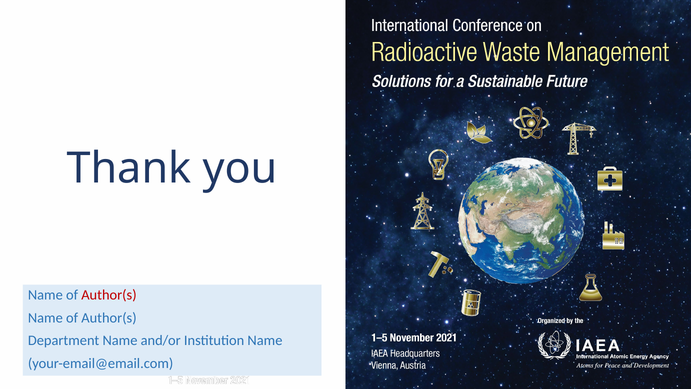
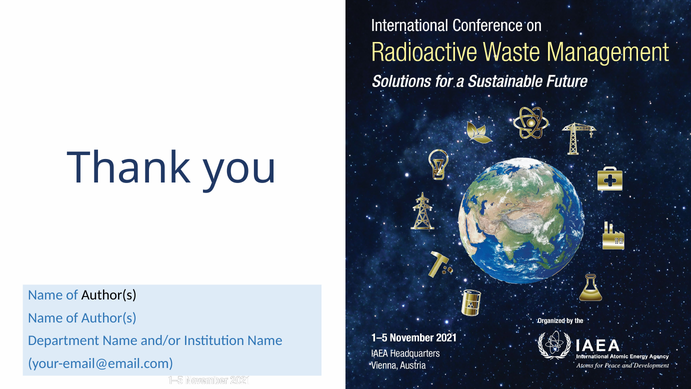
Author(s colour: red -> black (109, 295)
